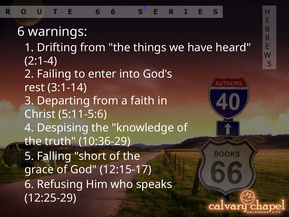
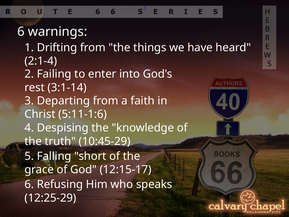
5:11-5:6: 5:11-5:6 -> 5:11-1:6 (83, 114)
10:36-29: 10:36-29 -> 10:45-29 (105, 141)
